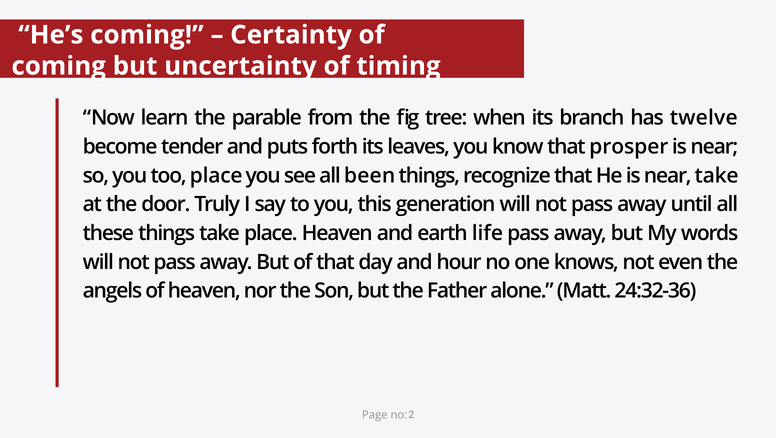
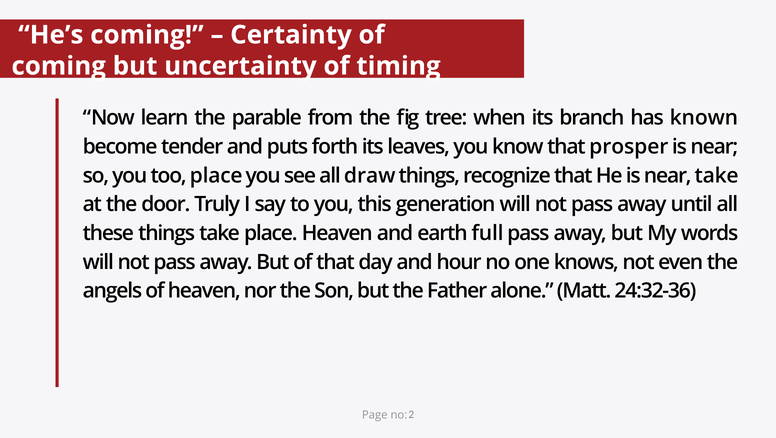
twelve: twelve -> known (704, 118)
been: been -> draw (370, 175)
life: life -> full (487, 233)
